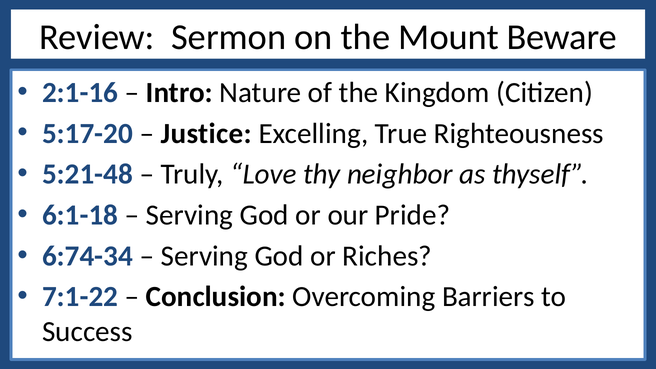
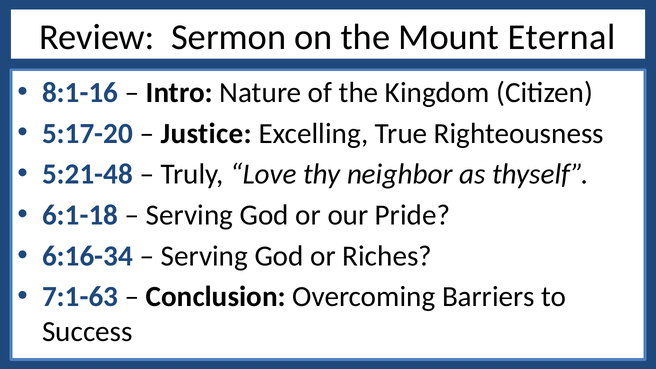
Beware: Beware -> Eternal (561, 37)
2:1-16: 2:1-16 -> 8:1-16 (80, 93)
6:74-34: 6:74-34 -> 6:16-34 (87, 256)
7:1-22: 7:1-22 -> 7:1-63 (80, 297)
